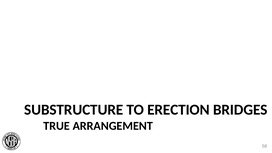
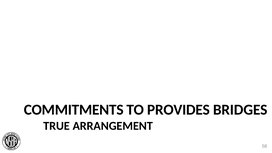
SUBSTRUCTURE: SUBSTRUCTURE -> COMMITMENTS (74, 110)
ERECTION: ERECTION -> PROVIDES (179, 110)
